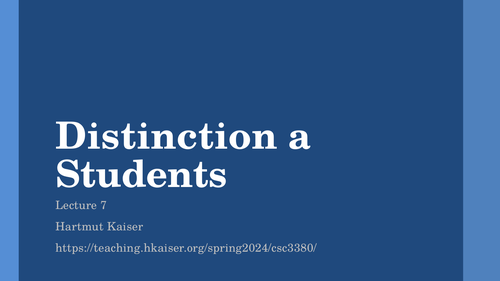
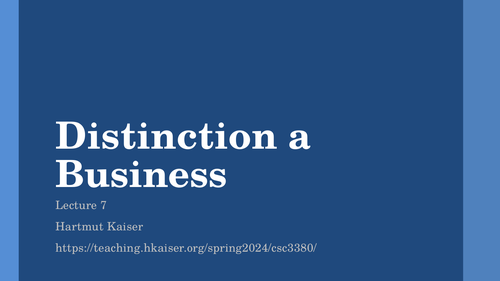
Students: Students -> Business (141, 175)
